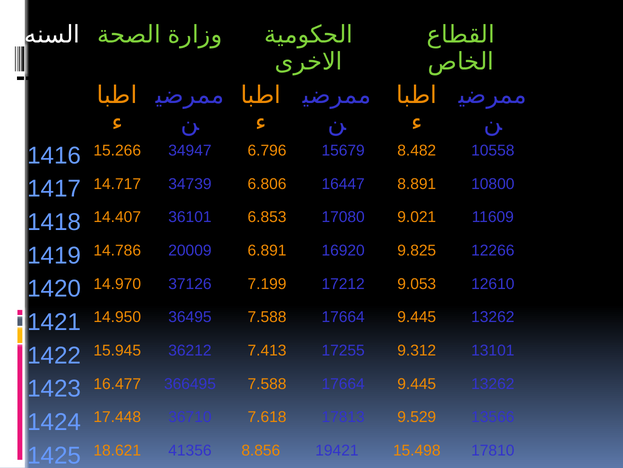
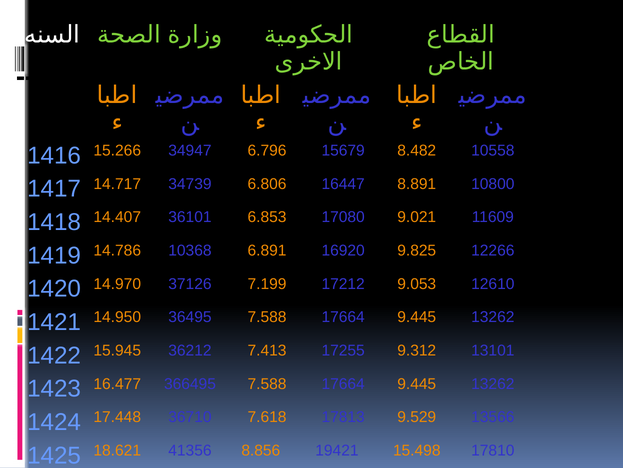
20009: 20009 -> 10368 (190, 250)
